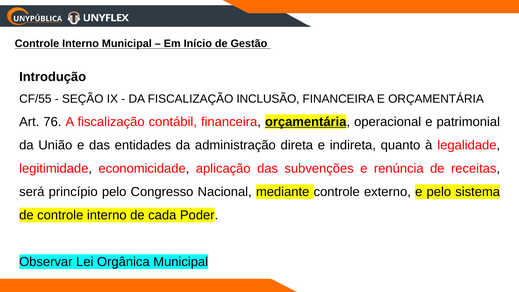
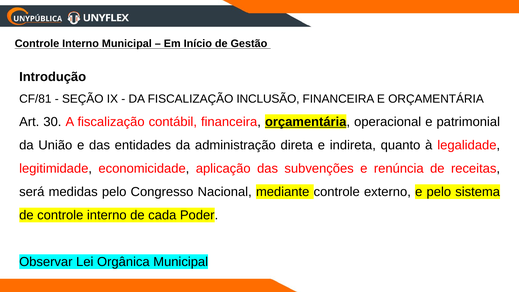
CF/55: CF/55 -> CF/81 (35, 99)
76: 76 -> 30 (52, 122)
princípio: princípio -> medidas (73, 192)
